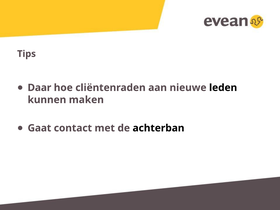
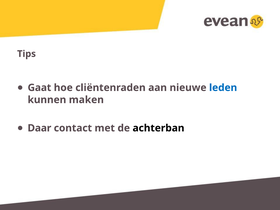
Daar: Daar -> Gaat (39, 88)
leden colour: black -> blue (223, 88)
Gaat: Gaat -> Daar (39, 128)
